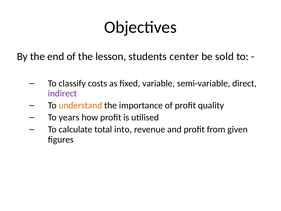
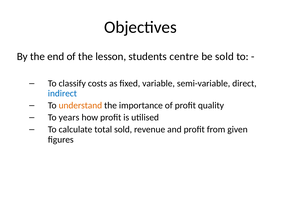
center: center -> centre (184, 56)
indirect colour: purple -> blue (62, 93)
total into: into -> sold (123, 129)
